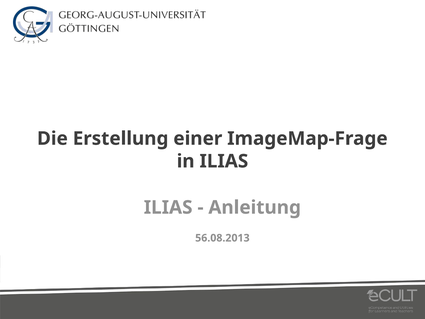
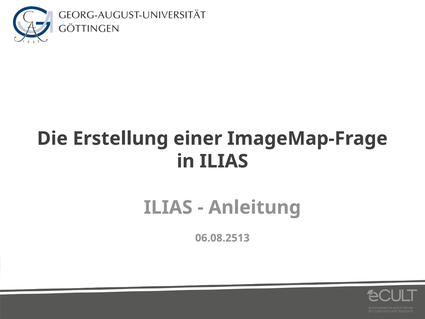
56.08.2013: 56.08.2013 -> 06.08.2513 (222, 238)
